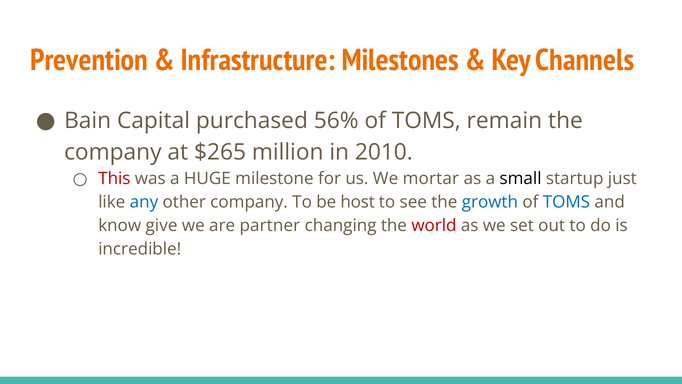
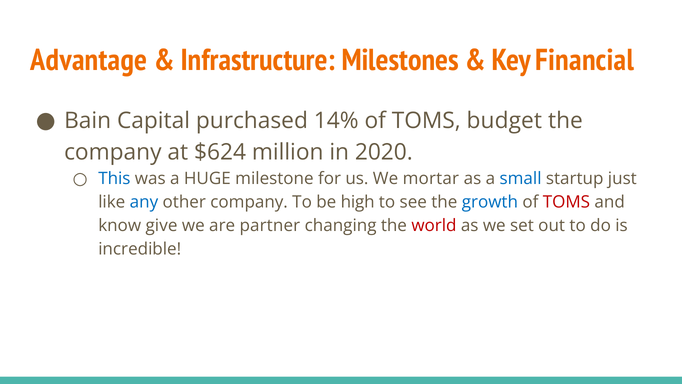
Prevention: Prevention -> Advantage (89, 60)
Channels: Channels -> Financial (585, 60)
56%: 56% -> 14% (336, 121)
remain: remain -> budget (504, 121)
$265: $265 -> $624 (220, 152)
2010: 2010 -> 2020 (384, 152)
This colour: red -> blue (114, 178)
small colour: black -> blue (521, 178)
host: host -> high (358, 202)
TOMS colour: blue -> red (566, 202)
